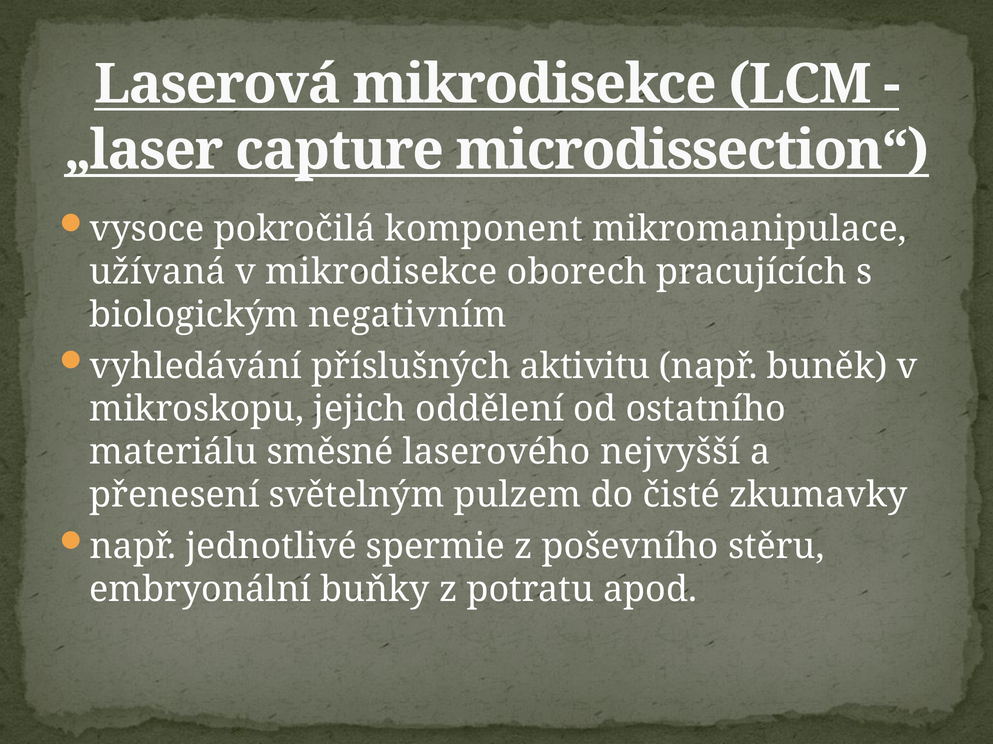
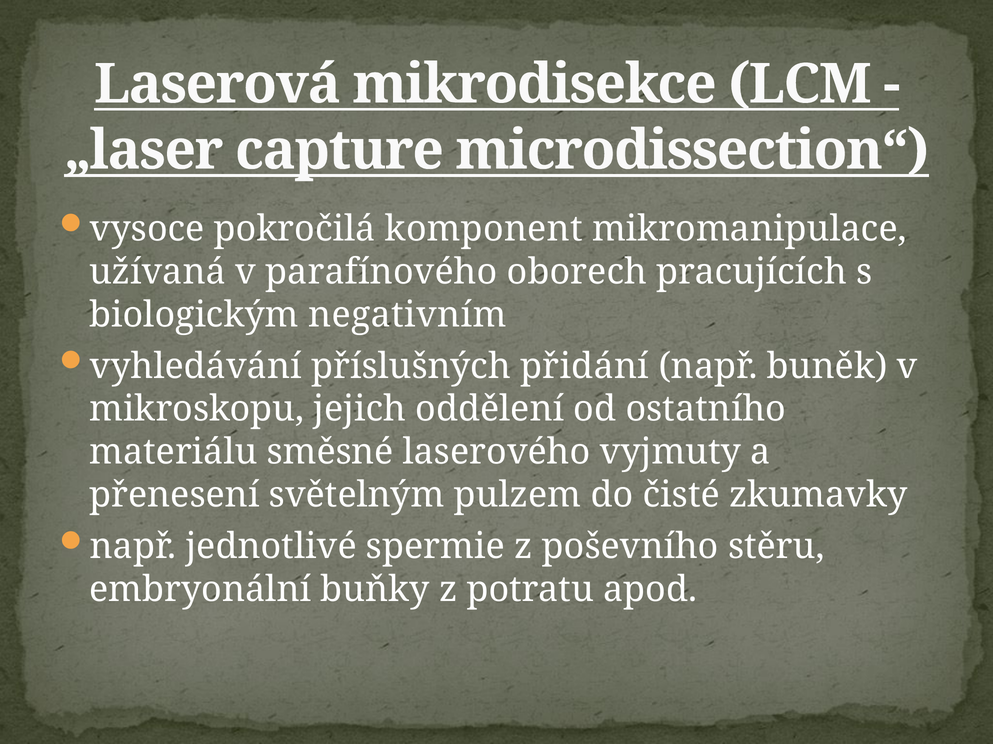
v mikrodisekce: mikrodisekce -> parafínového (381, 272)
aktivitu: aktivitu -> přidání (585, 367)
nejvyšší: nejvyšší -> vyjmuty (670, 453)
